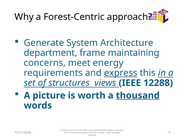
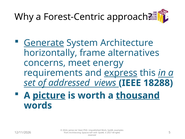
Generate underline: none -> present (44, 43)
department: department -> horizontally (51, 53)
maintaining: maintaining -> alternatives (134, 53)
structures: structures -> addressed (69, 83)
12288: 12288 -> 18288 (158, 83)
picture underline: none -> present (49, 95)
